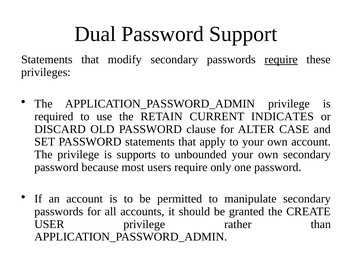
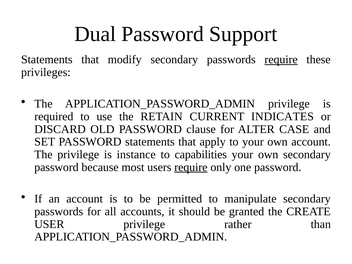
supports: supports -> instance (136, 154)
unbounded: unbounded -> capabilities (201, 154)
require underline: none -> present (191, 167)
